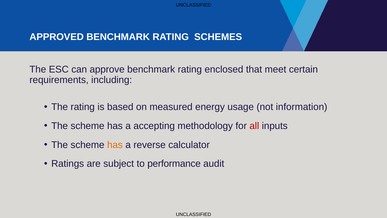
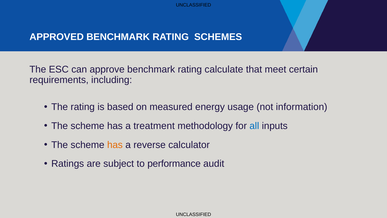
enclosed: enclosed -> calculate (224, 69)
accepting: accepting -> treatment (154, 126)
all colour: red -> blue (254, 126)
